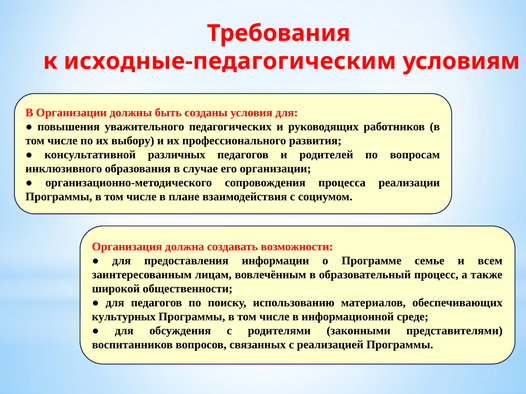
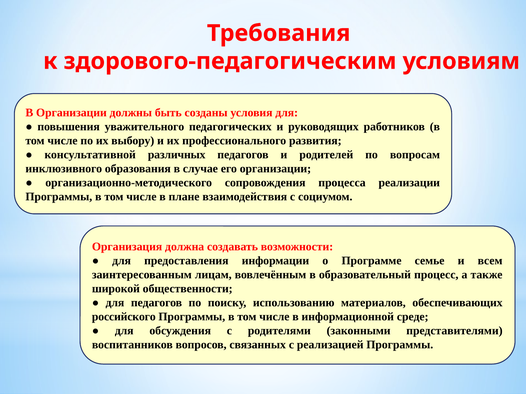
исходные-педагогическим: исходные-педагогическим -> здорового-педагогическим (230, 61)
культурных: культурных -> российского (124, 317)
